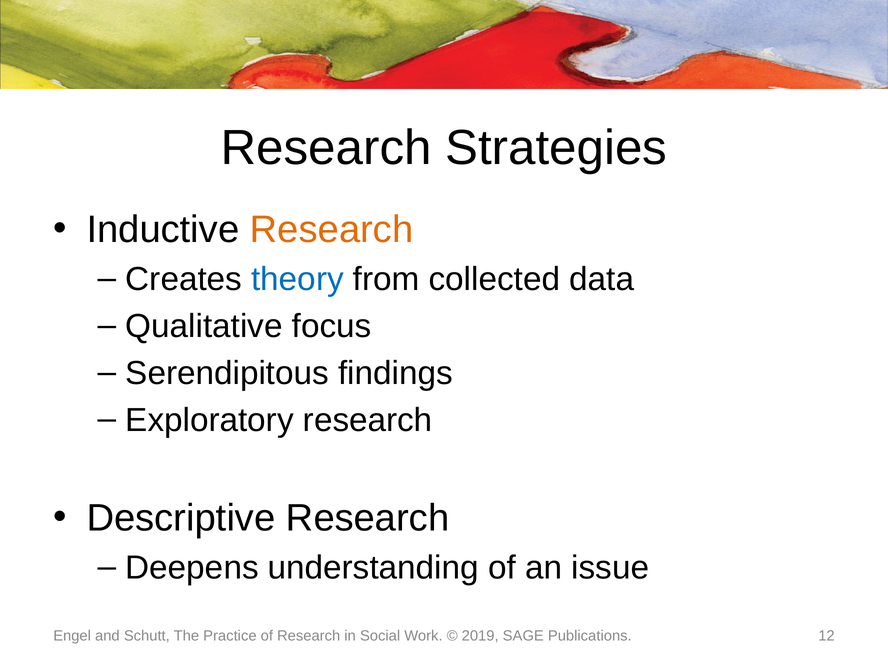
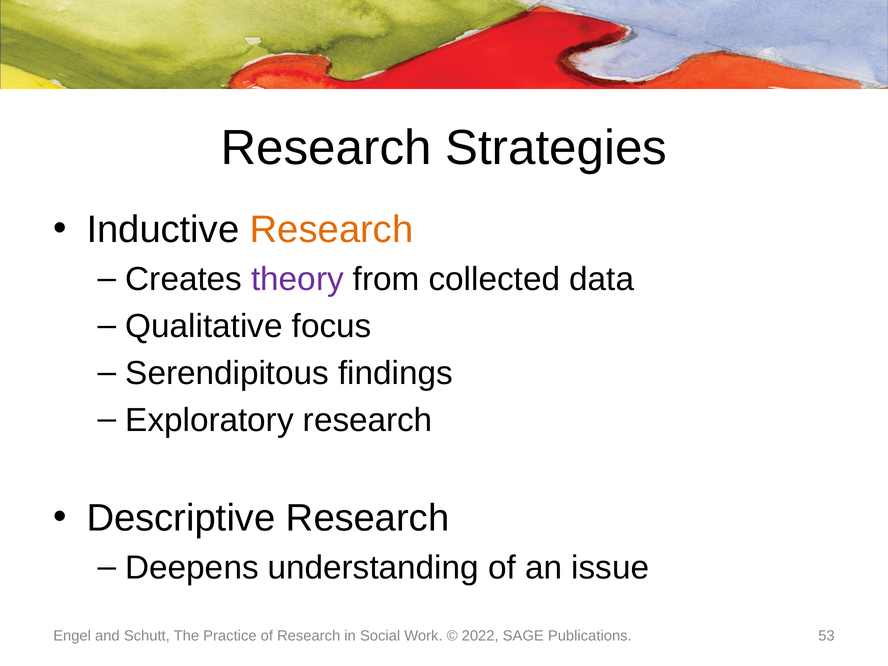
theory colour: blue -> purple (297, 279)
2019: 2019 -> 2022 (480, 636)
12: 12 -> 53 (826, 636)
